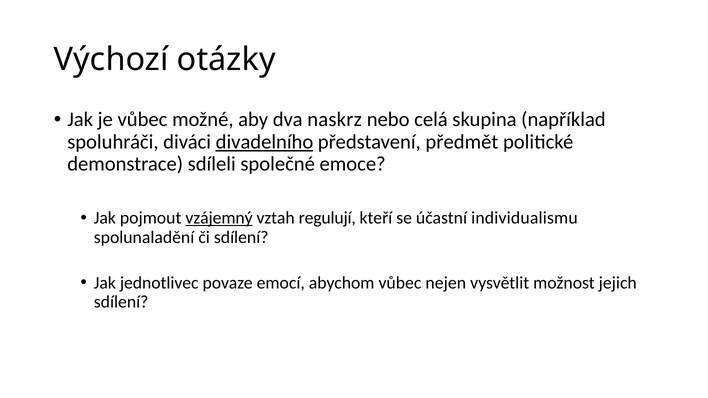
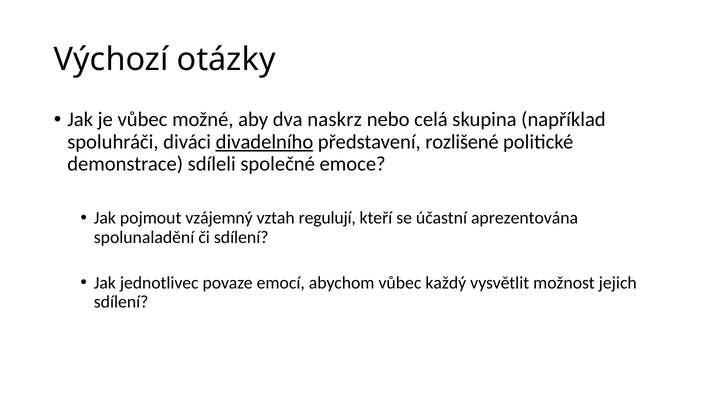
předmět: předmět -> rozlišené (462, 142)
vzájemný underline: present -> none (219, 218)
individualismu: individualismu -> aprezentována (525, 218)
nejen: nejen -> každý (446, 283)
